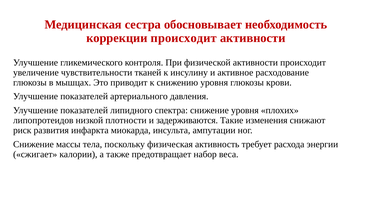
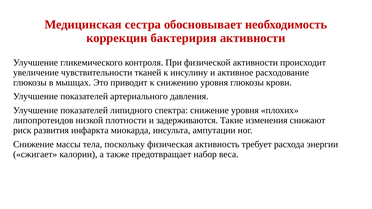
коррекции происходит: происходит -> бактеририя (184, 38)
